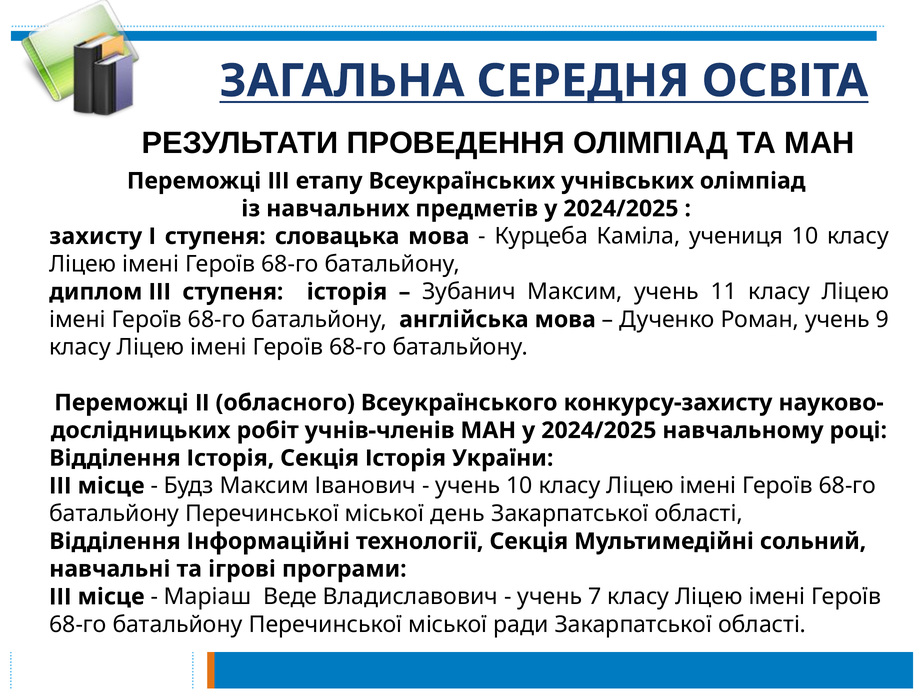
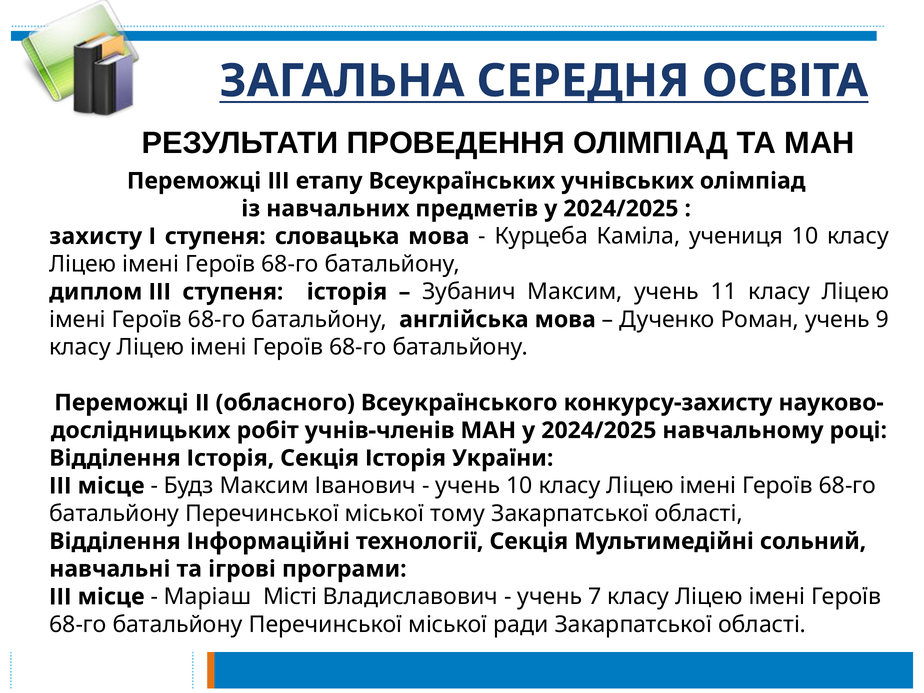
день: день -> тому (458, 514)
Веде: Веде -> Місті (290, 597)
